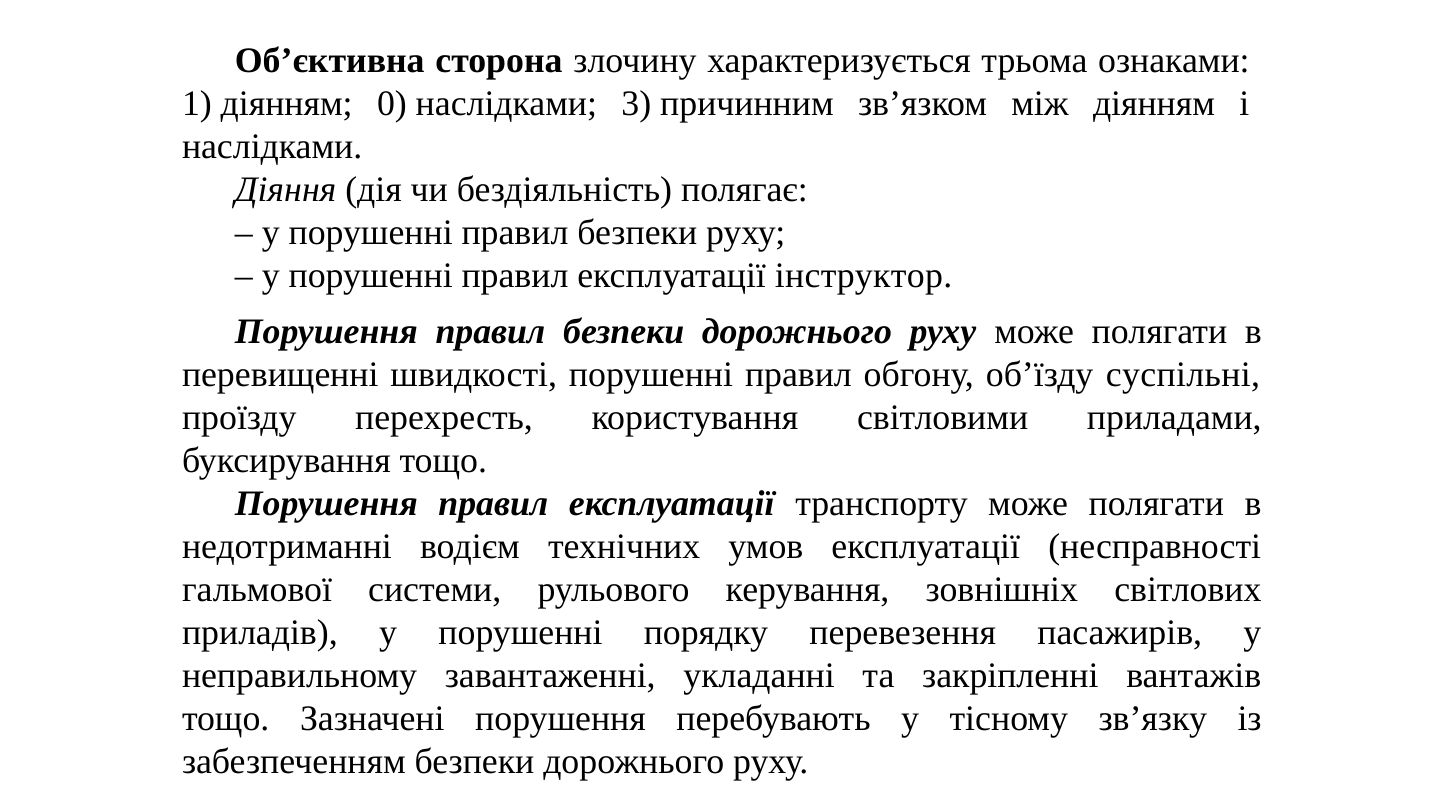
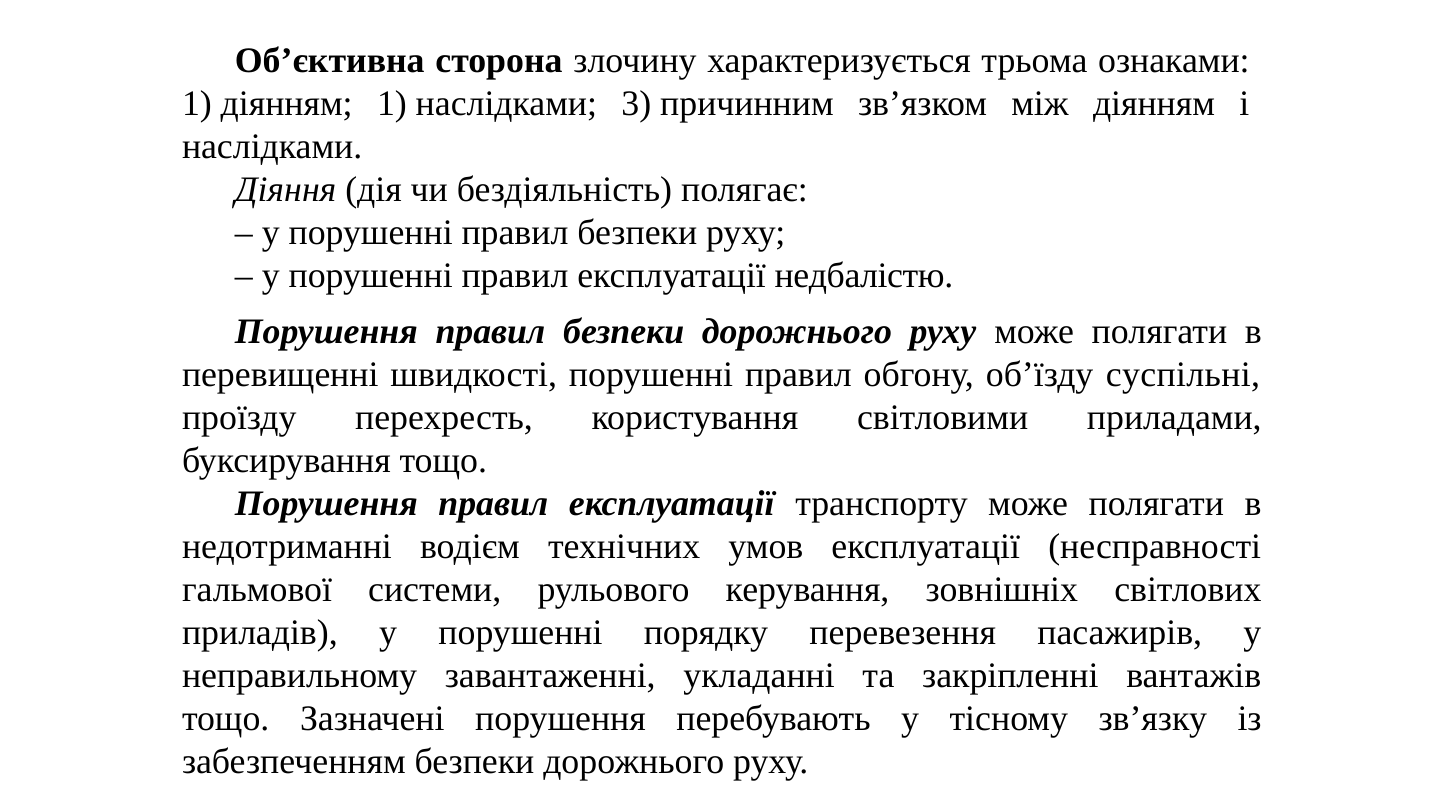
діянням 0: 0 -> 1 (392, 103)
інструктор: інструктор -> недбалістю (864, 275)
